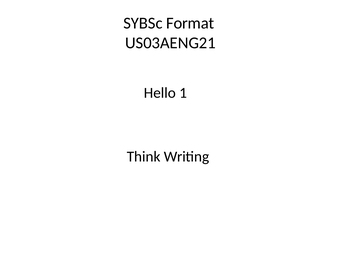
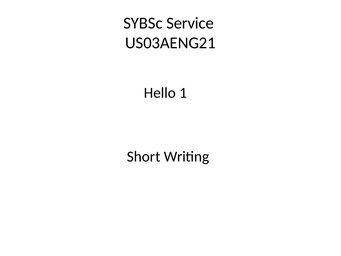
Format: Format -> Service (190, 23)
Think: Think -> Short (144, 156)
